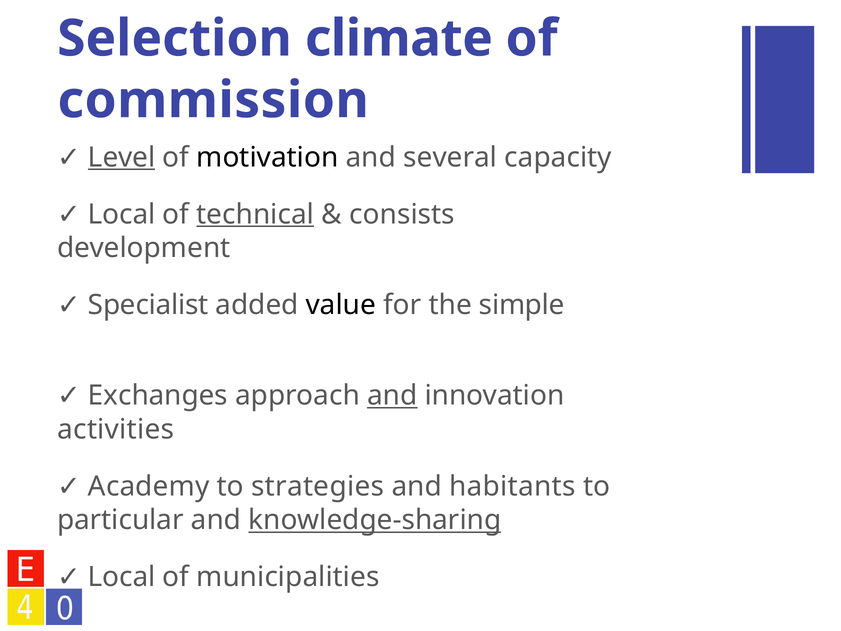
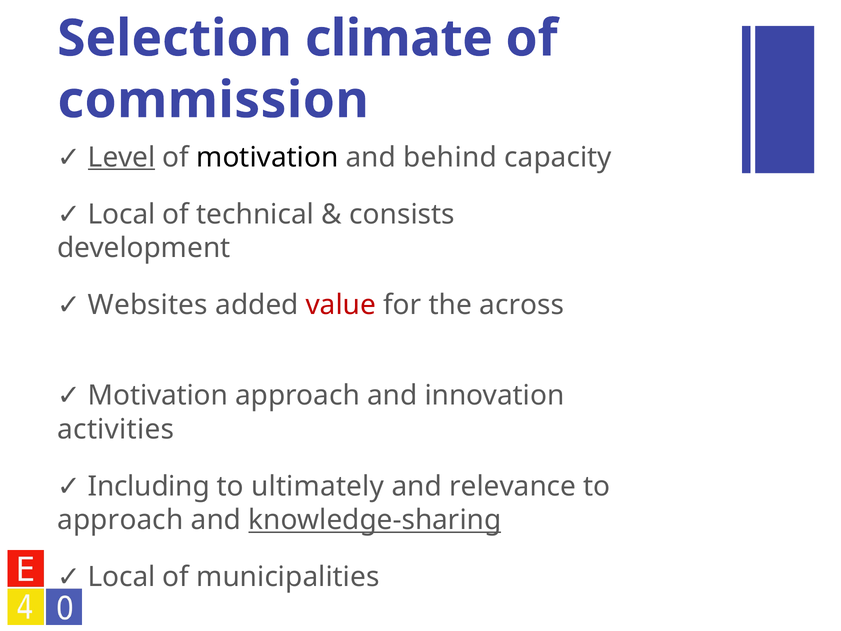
several: several -> behind (450, 157)
technical underline: present -> none (255, 214)
Specialist: Specialist -> Websites (148, 305)
value colour: black -> red (341, 305)
simple: simple -> across (522, 305)
Exchanges: Exchanges -> Motivation (158, 396)
and underline: present -> none (392, 396)
Academy: Academy -> Including (149, 486)
strategies: strategies -> ultimately (318, 486)
habitants: habitants -> relevance (513, 486)
particular: particular -> approach (120, 520)
